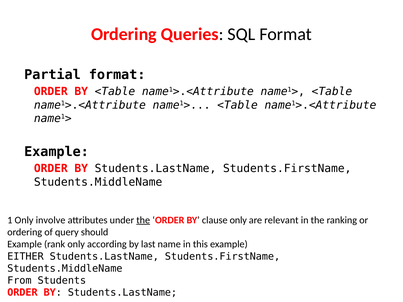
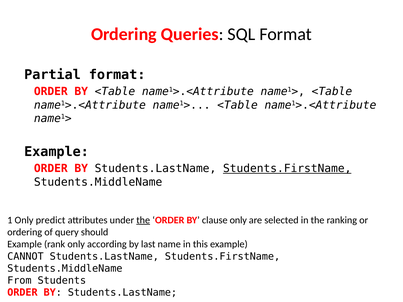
Students.FirstName underline: none -> present (287, 169)
involve: involve -> predict (51, 220)
relevant: relevant -> selected (281, 220)
EITHER: EITHER -> CANNOT (25, 257)
